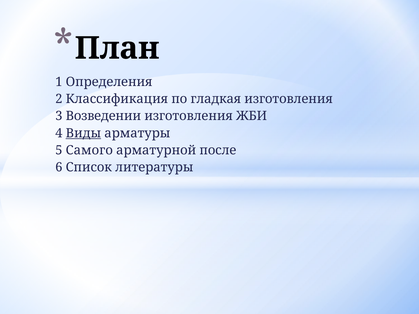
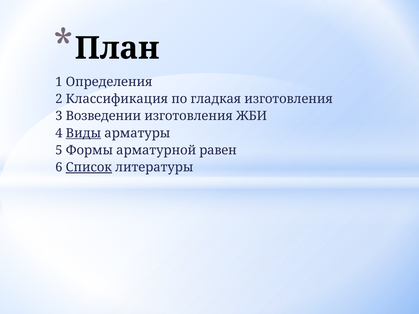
Самого: Самого -> Формы (89, 150)
после: после -> равен (218, 150)
Список underline: none -> present (89, 167)
